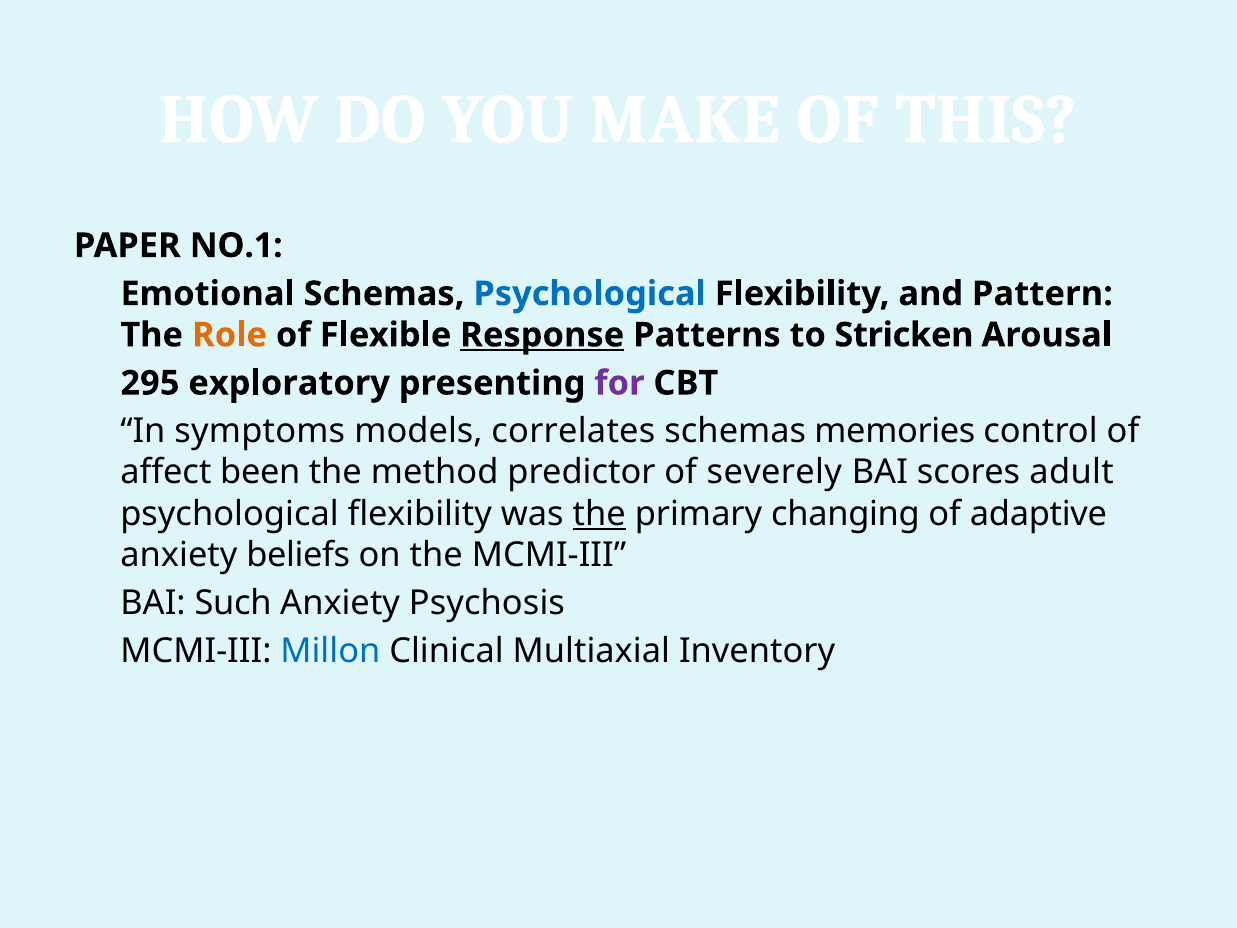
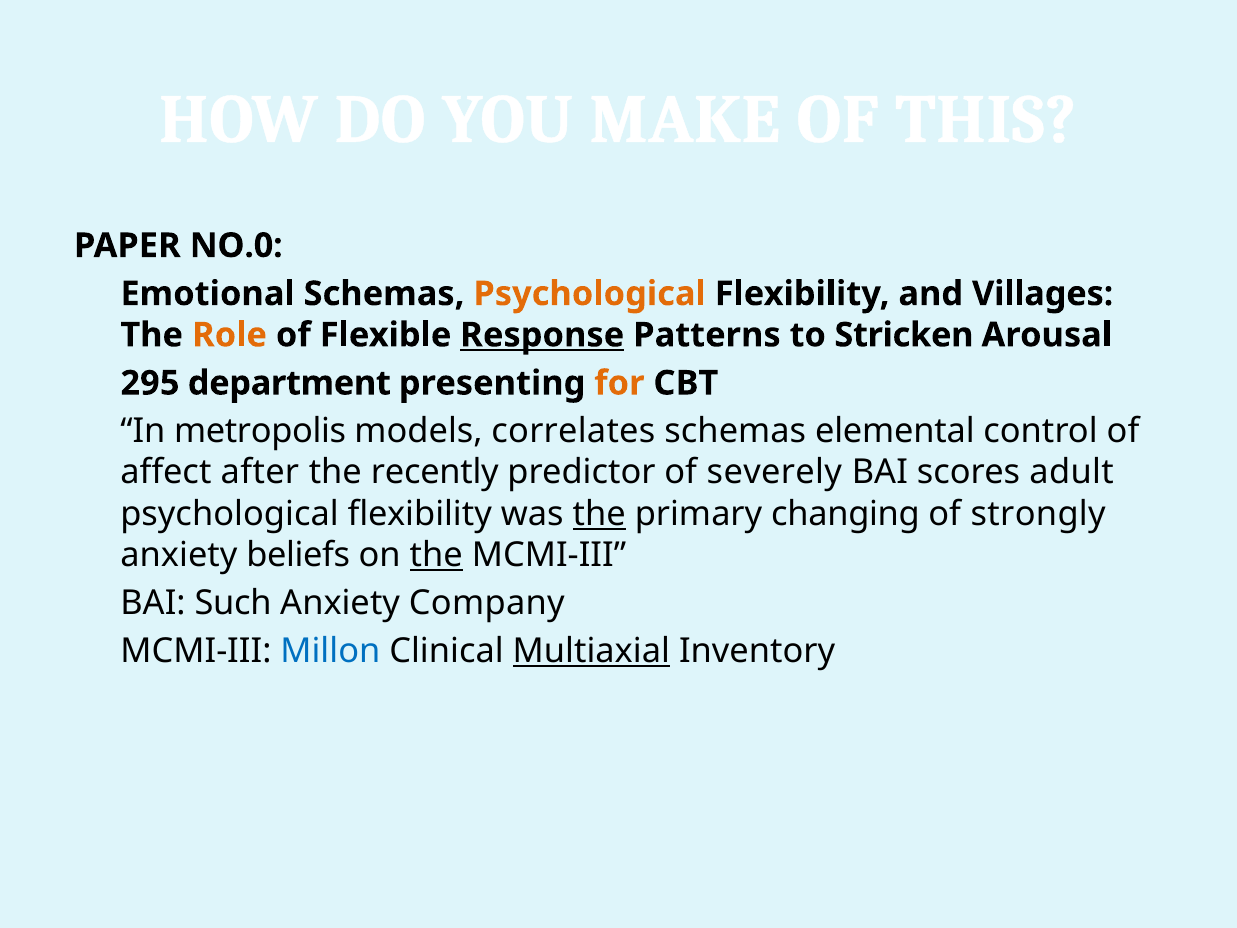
NO.1: NO.1 -> NO.0 (236, 246)
Psychological colour: blue -> orange (590, 294)
Pattern: Pattern -> Villages (1043, 294)
exploratory: exploratory -> department (289, 383)
for colour: purple -> orange (619, 383)
symptoms: symptoms -> metropolis (260, 431)
memories: memories -> elemental (895, 431)
been: been -> after (260, 472)
method: method -> recently (435, 472)
adaptive: adaptive -> strongly (1038, 514)
the underline: none -> present (436, 555)
Psychosis: Psychosis -> Company (487, 603)
Multiaxial underline: none -> present (591, 651)
